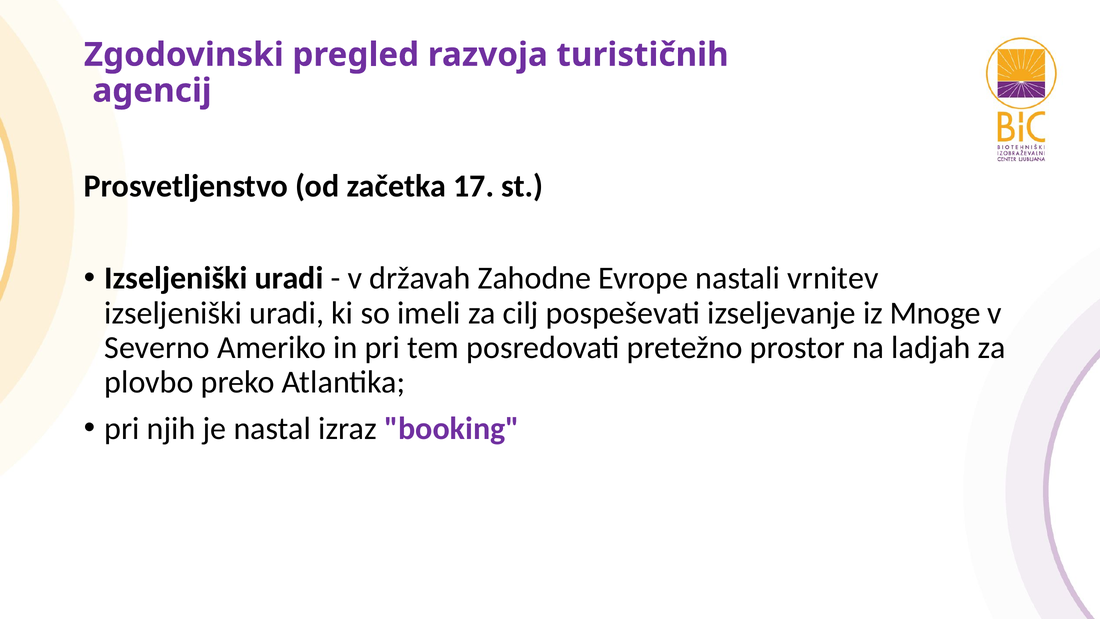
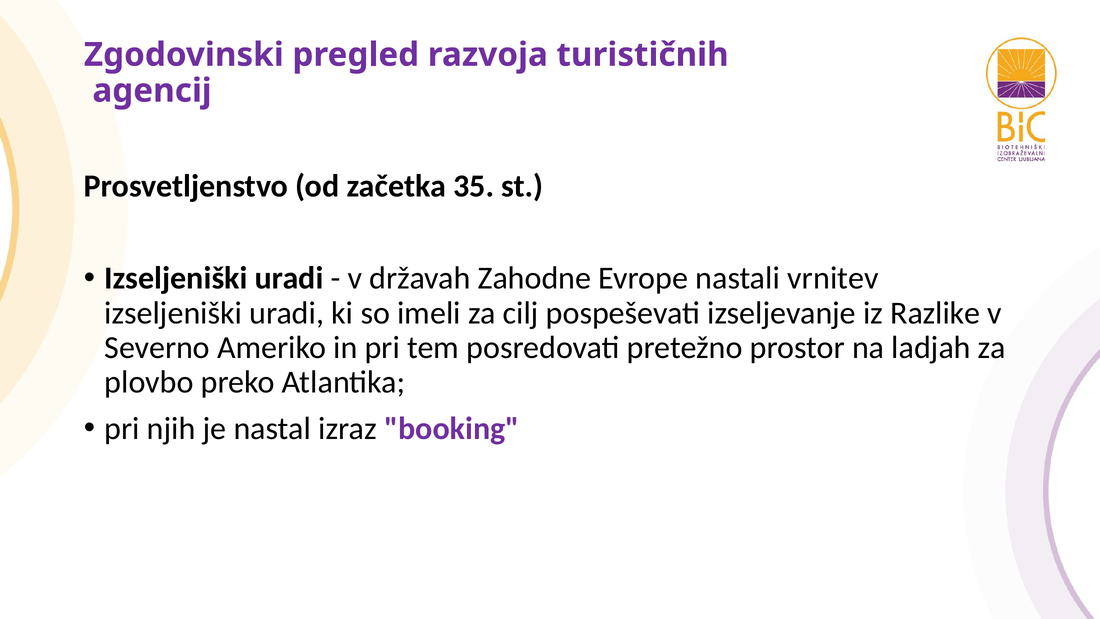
17: 17 -> 35 (474, 186)
Mnoge: Mnoge -> Razlike (935, 313)
